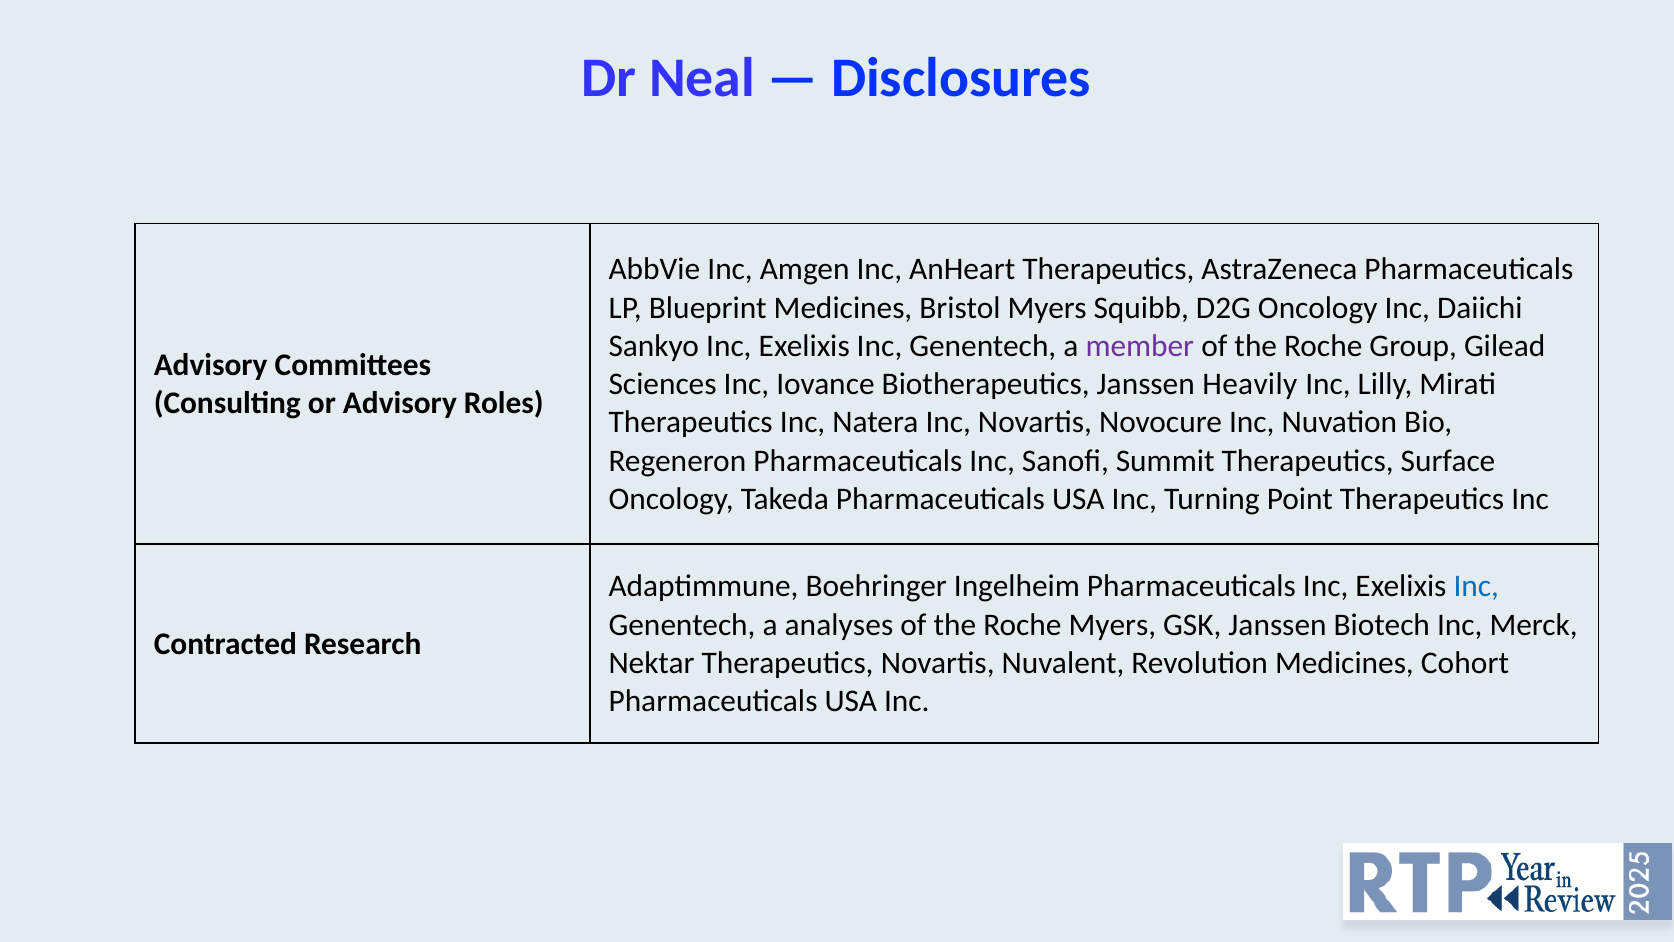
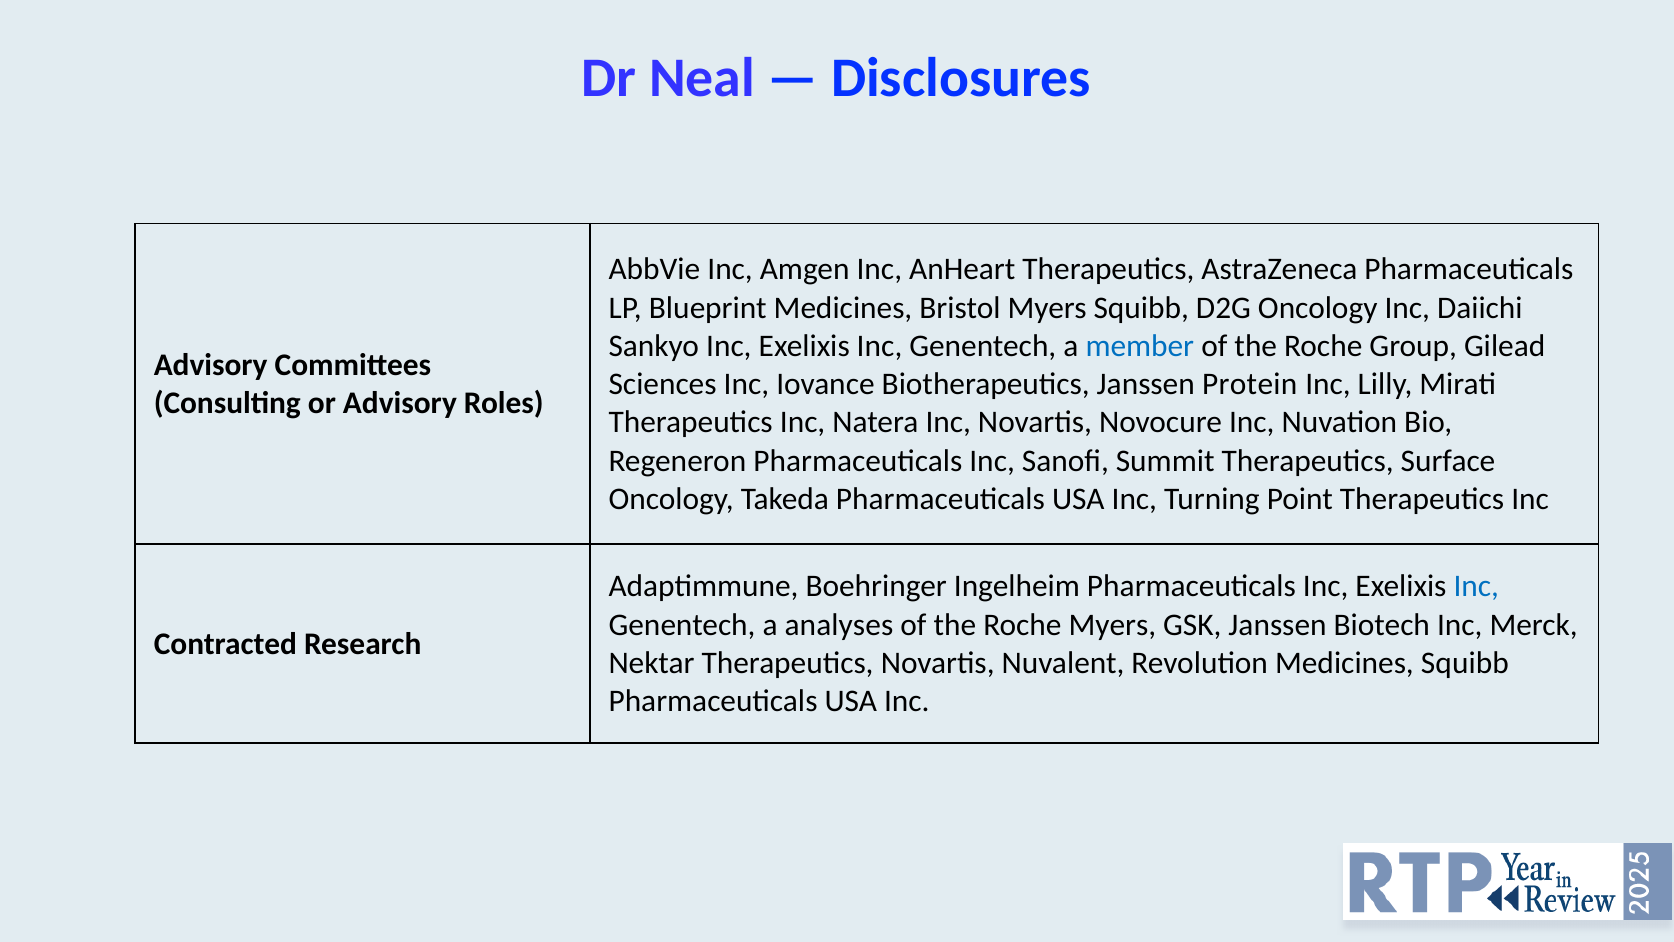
member colour: purple -> blue (1140, 346)
Heavily: Heavily -> Protein (1250, 384)
Medicines Cohort: Cohort -> Squibb (1465, 663)
